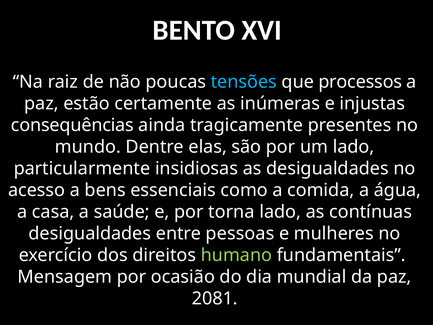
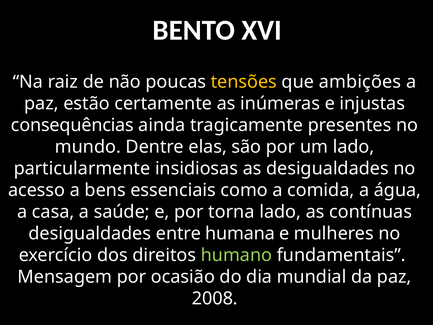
tensões colour: light blue -> yellow (244, 82)
processos: processos -> ambições (360, 82)
pessoas: pessoas -> humana (240, 233)
2081: 2081 -> 2008 (215, 298)
